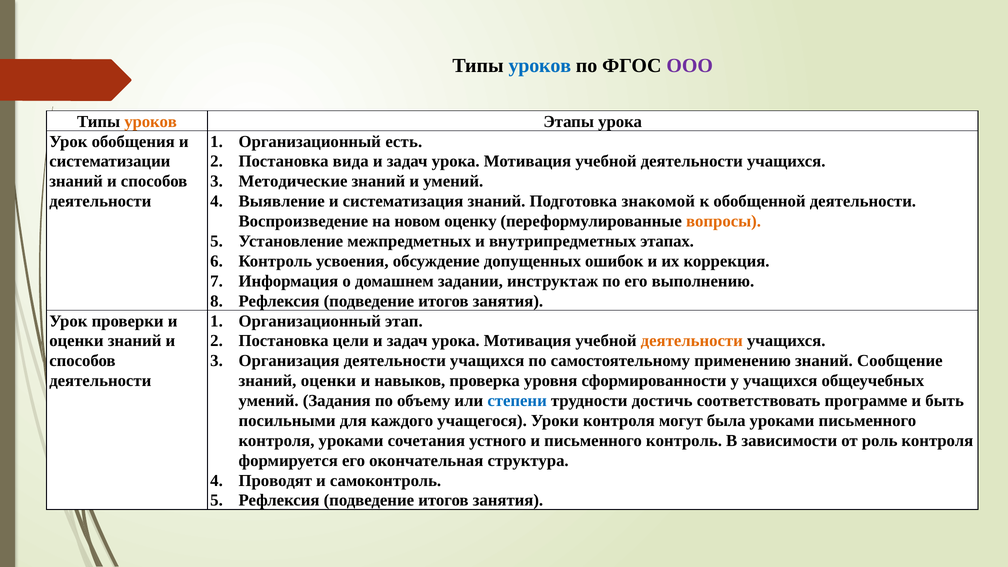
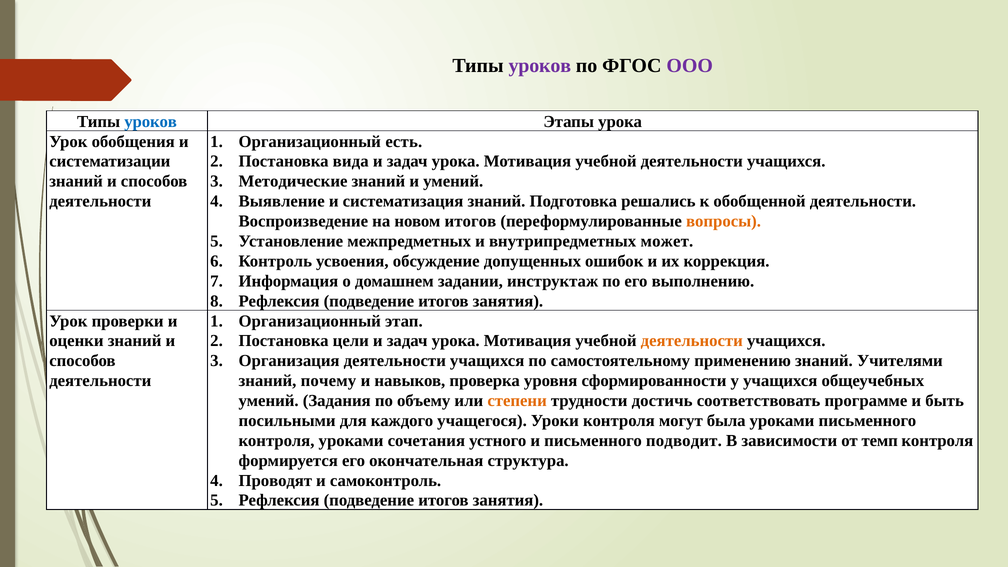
уроков colour: blue -> purple (540, 66)
уроков colour: orange -> blue (151, 121)
знакомой: знакомой -> решались (658, 201)
новом оценку: оценку -> итогов (470, 221)
этапах: этапах -> может (667, 241)
Сообщение: Сообщение -> Учителями (900, 361)
знаний оценки: оценки -> почему (328, 381)
степени colour: blue -> orange (517, 401)
письменного контроль: контроль -> подводит (684, 441)
роль: роль -> темп (880, 441)
